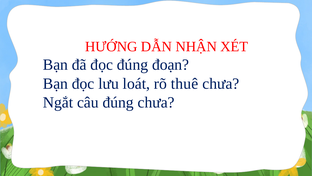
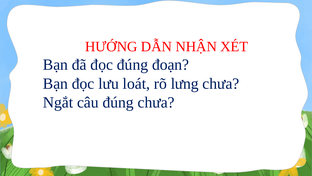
thuê: thuê -> lưng (185, 83)
